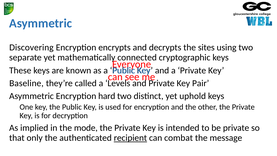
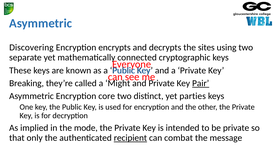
Baseline: Baseline -> Breaking (27, 83)
Levels: Levels -> Might (118, 83)
Pair underline: none -> present (201, 83)
hard: hard -> core (107, 96)
uphold: uphold -> parties (193, 96)
